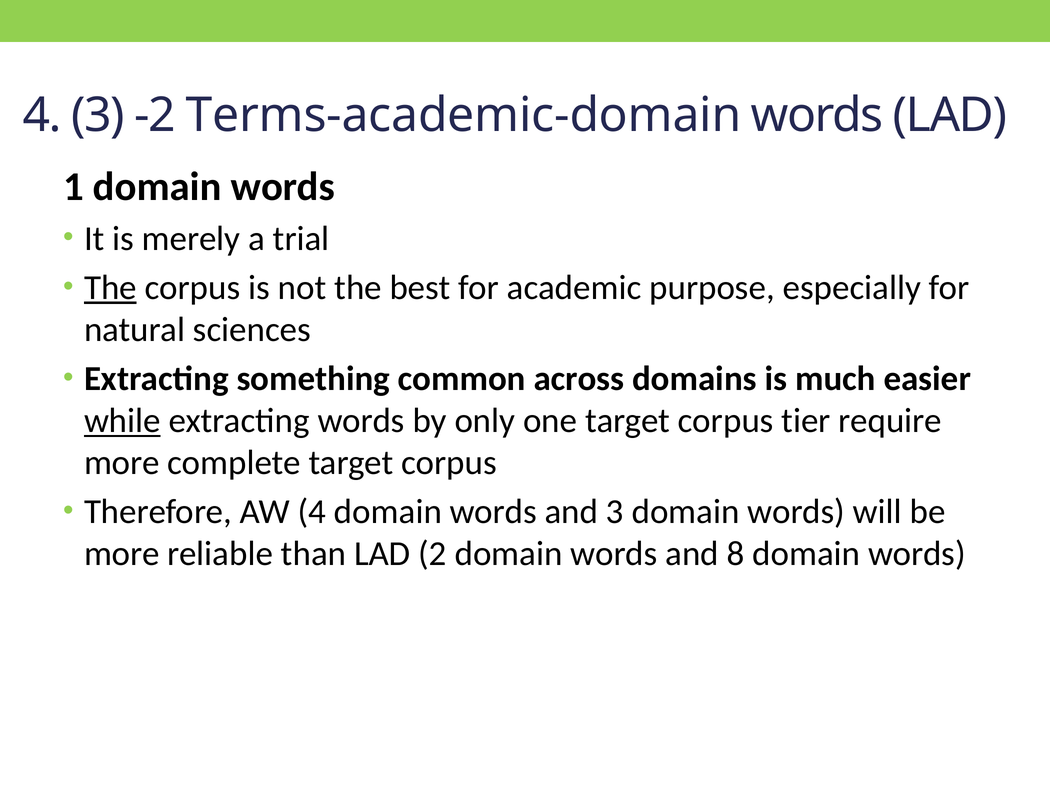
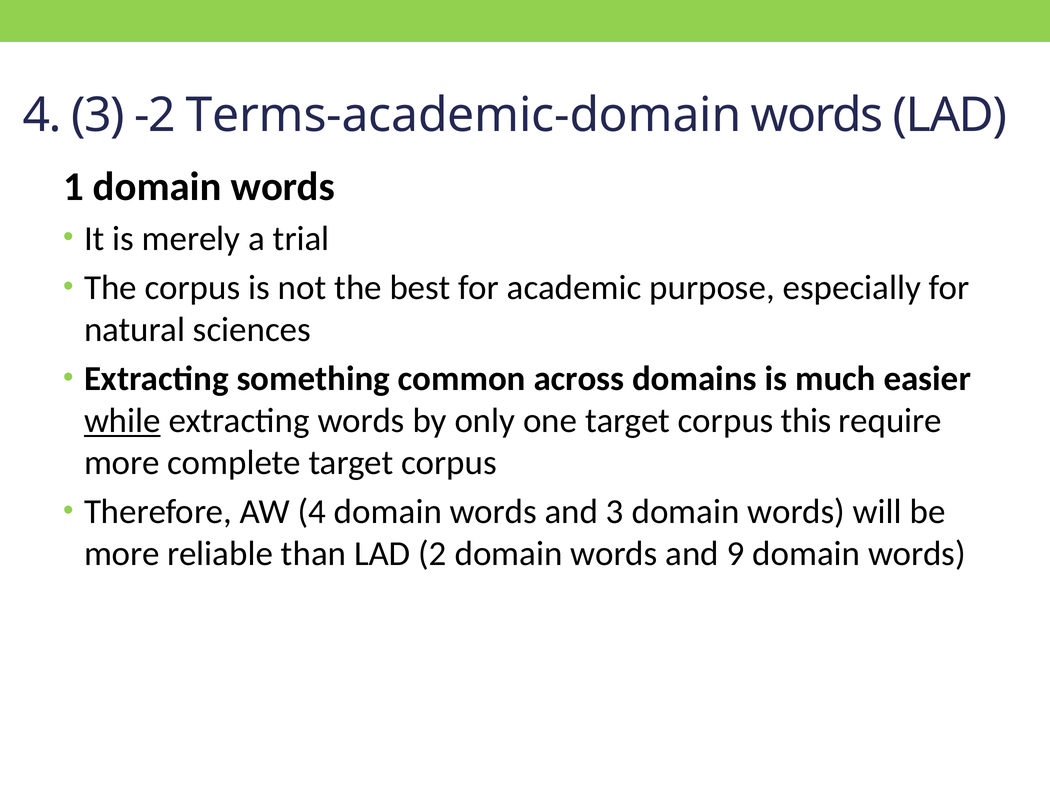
The underline: present -> none (110, 288)
tier: tier -> this (806, 421)
8: 8 -> 9 (736, 554)
